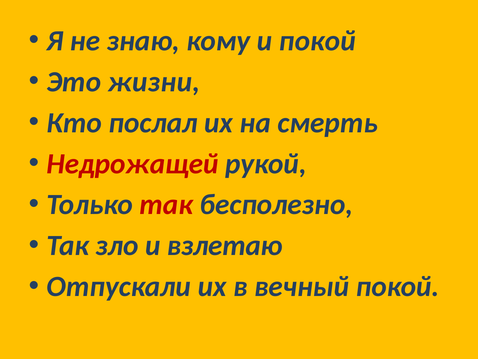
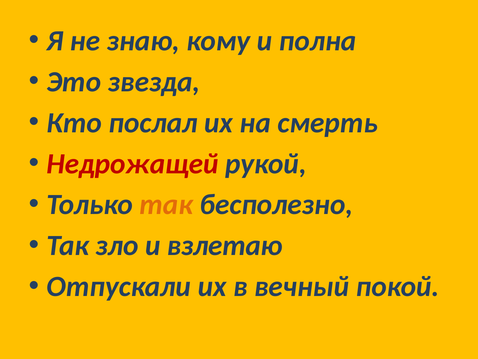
и покой: покой -> полна (318, 41)
жизни: жизни -> звезда (154, 82)
так colour: red -> orange (166, 204)
